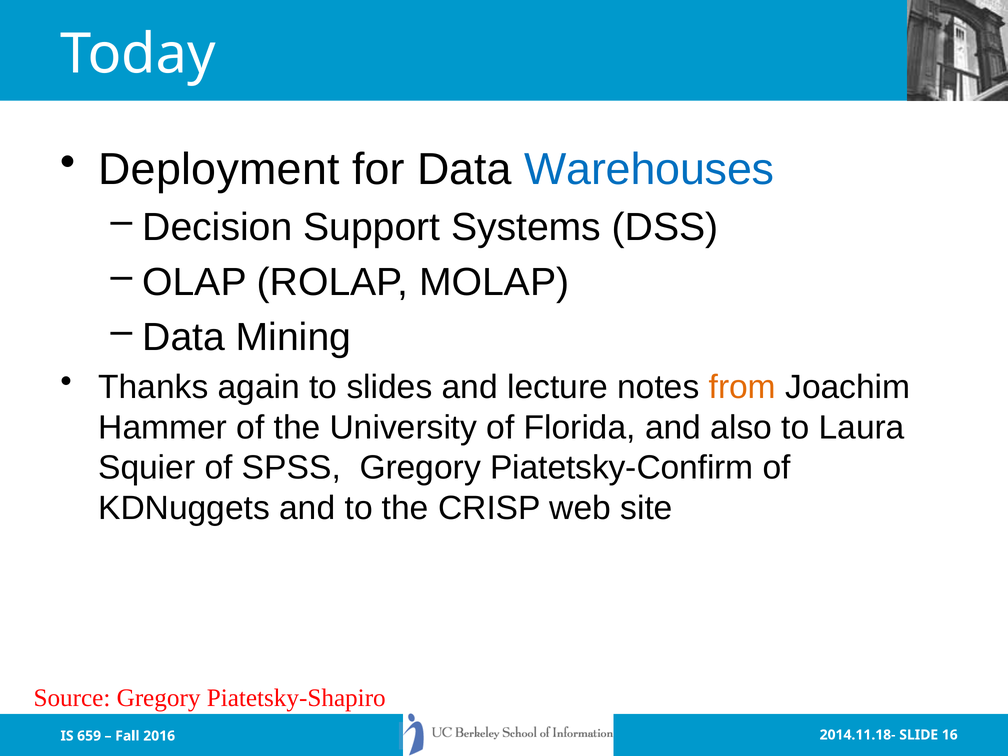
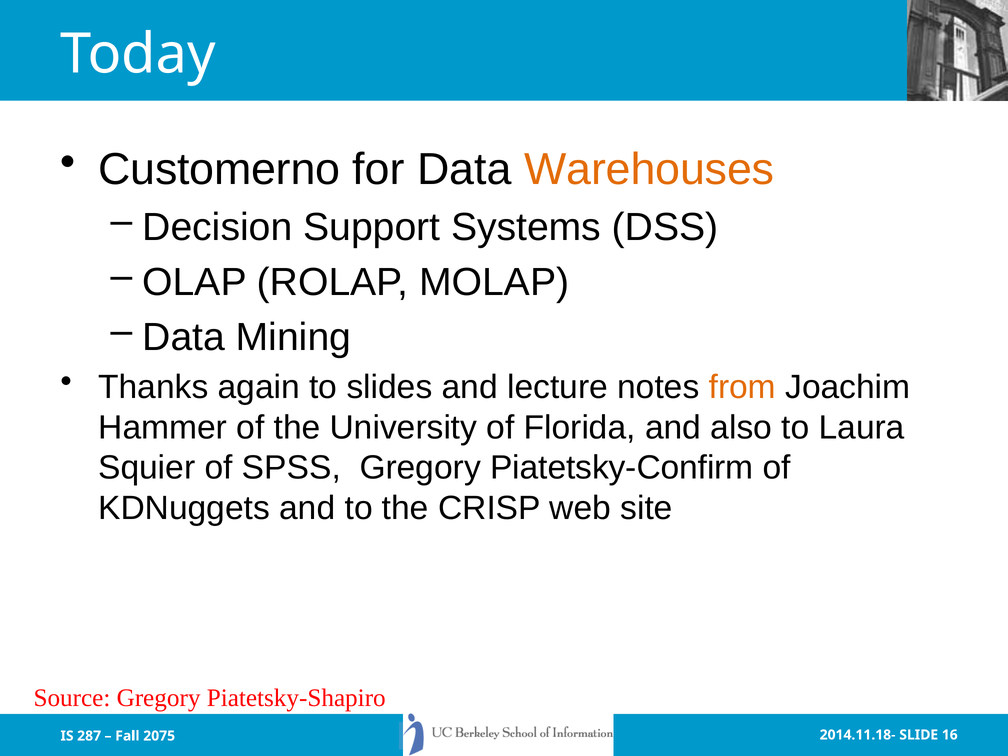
Deployment: Deployment -> Customerno (219, 169)
Warehouses colour: blue -> orange (649, 169)
659: 659 -> 287 (89, 736)
2016: 2016 -> 2075 (159, 736)
